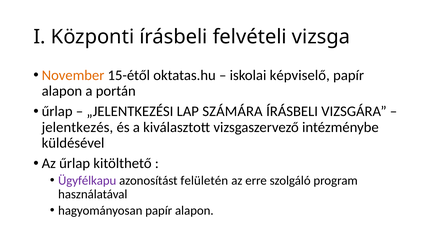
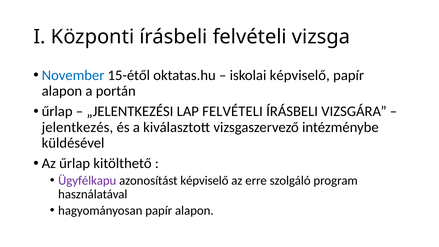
November colour: orange -> blue (73, 75)
LAP SZÁMÁRA: SZÁMÁRA -> FELVÉTELI (232, 111)
azonosítást felületén: felületén -> képviselő (204, 181)
